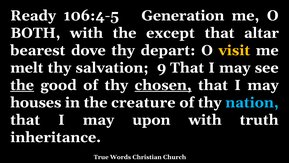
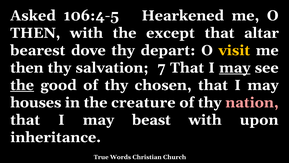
Ready: Ready -> Asked (33, 16)
Generation: Generation -> Hearkened (183, 16)
BOTH: BOTH -> THEN (35, 33)
melt: melt -> then (27, 68)
9: 9 -> 7 (161, 68)
may underline: none -> present (235, 68)
chosen underline: present -> none (163, 85)
nation colour: light blue -> pink (252, 102)
upon: upon -> beast (151, 120)
truth: truth -> upon (259, 120)
